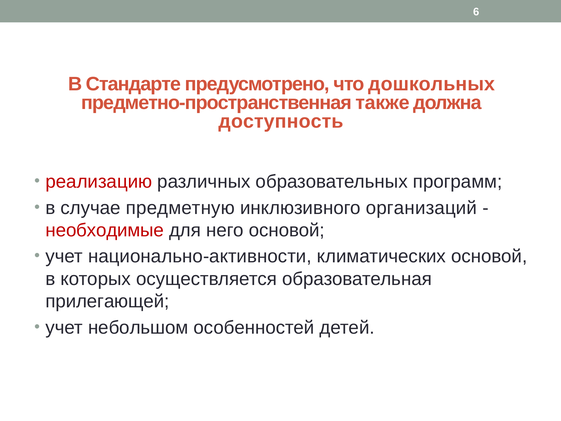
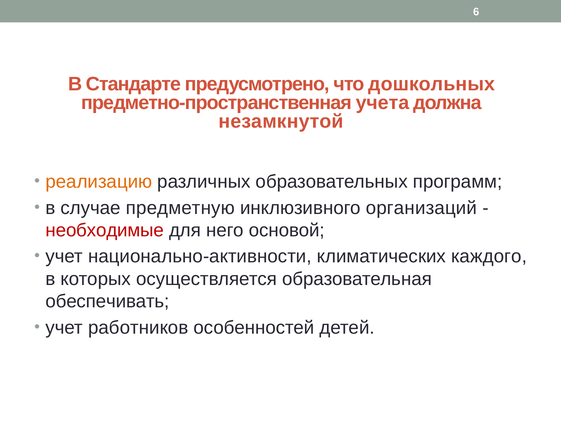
также: также -> учета (382, 103)
доступность: доступность -> незамкнутой (281, 121)
реализацию colour: red -> orange (99, 182)
климатических основой: основой -> каждого (489, 256)
прилегающей: прилегающей -> обеспечивать (107, 301)
небольшом: небольшом -> работников (138, 327)
